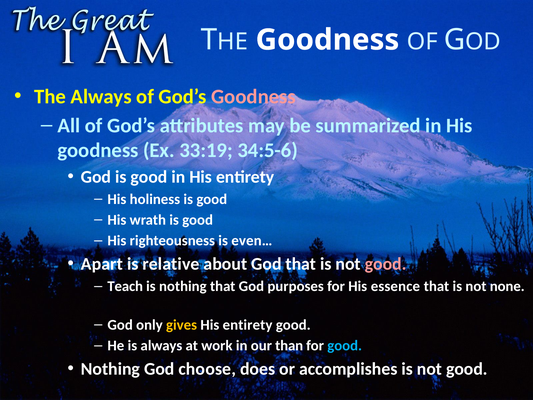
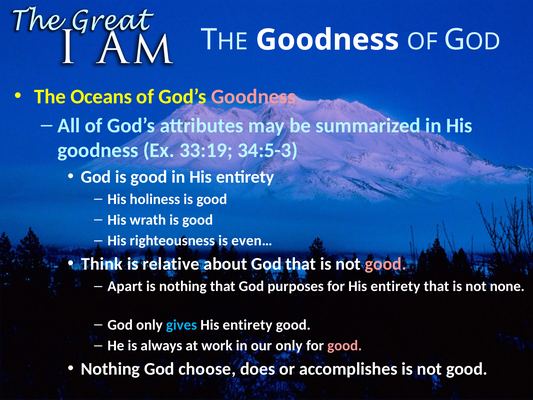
The Always: Always -> Oceans (101, 96)
34:5-6: 34:5-6 -> 34:5-3 (268, 150)
Apart: Apart -> Think (102, 264)
Teach: Teach -> Apart (125, 286)
for His essence: essence -> entirety (395, 286)
gives colour: yellow -> light blue (182, 325)
our than: than -> only (289, 345)
good colour: light blue -> pink (345, 345)
